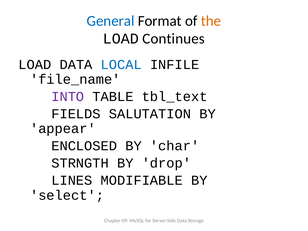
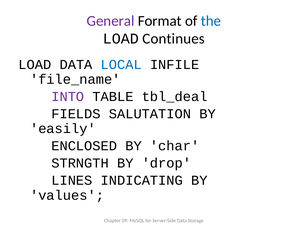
General colour: blue -> purple (111, 21)
the colour: orange -> blue (211, 21)
tbl_text: tbl_text -> tbl_deal (175, 97)
appear: appear -> easily (63, 129)
MODIFIABLE: MODIFIABLE -> INDICATING (142, 180)
select: select -> values (67, 195)
